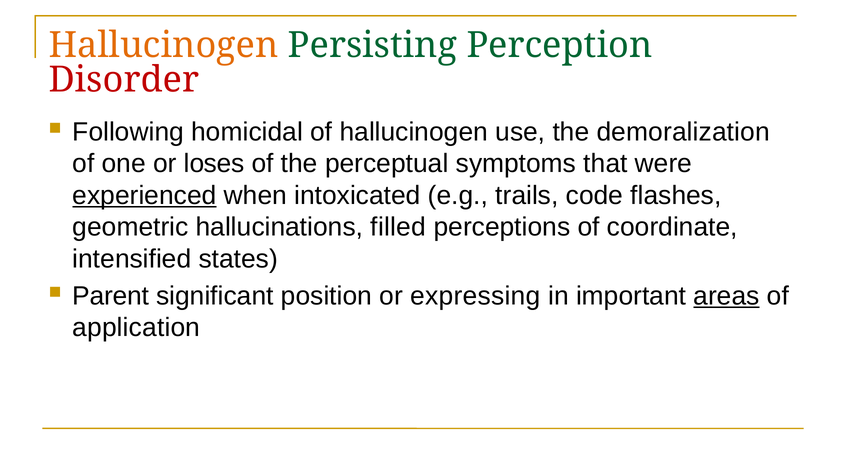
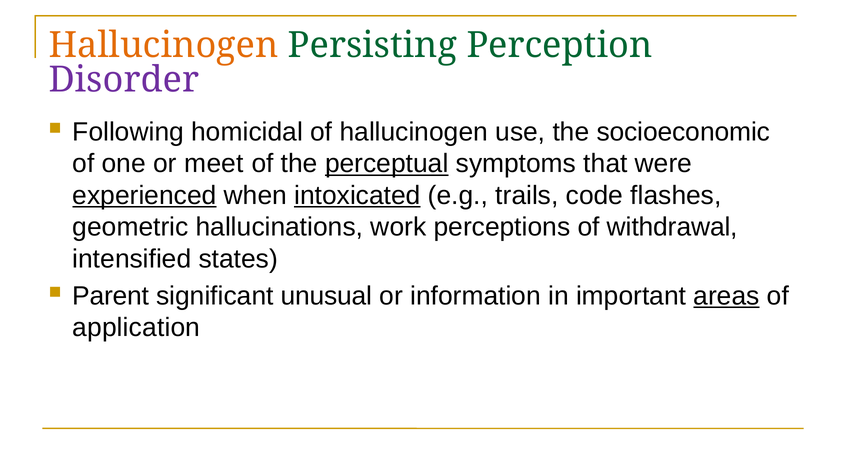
Disorder colour: red -> purple (124, 80)
demoralization: demoralization -> socioeconomic (683, 132)
loses: loses -> meet (214, 164)
perceptual underline: none -> present (387, 164)
intoxicated underline: none -> present (357, 195)
filled: filled -> work (398, 227)
coordinate: coordinate -> withdrawal (672, 227)
position: position -> unusual (327, 296)
expressing: expressing -> information (475, 296)
